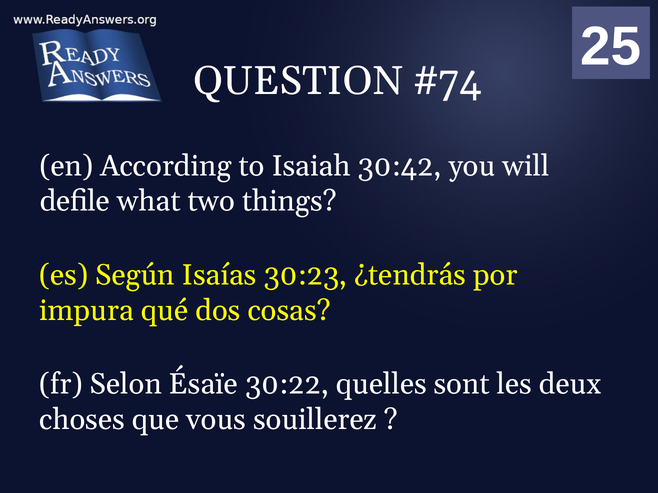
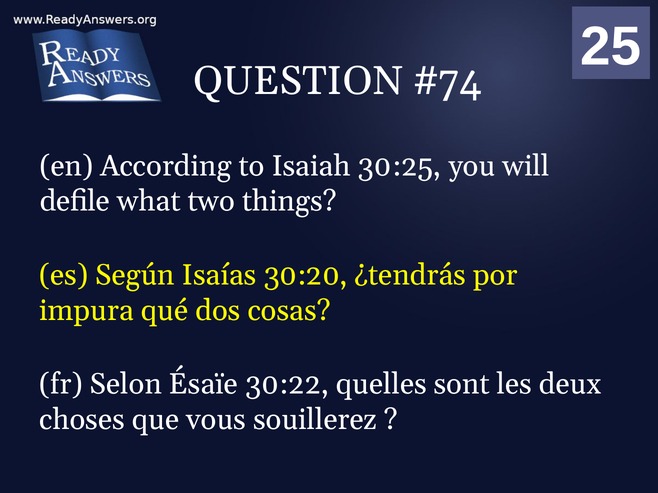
30:42: 30:42 -> 30:25 (399, 166)
30:23: 30:23 -> 30:20 (306, 276)
